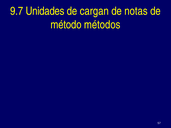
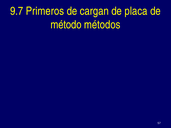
Unidades: Unidades -> Primeros (45, 11)
notas: notas -> placa (136, 11)
